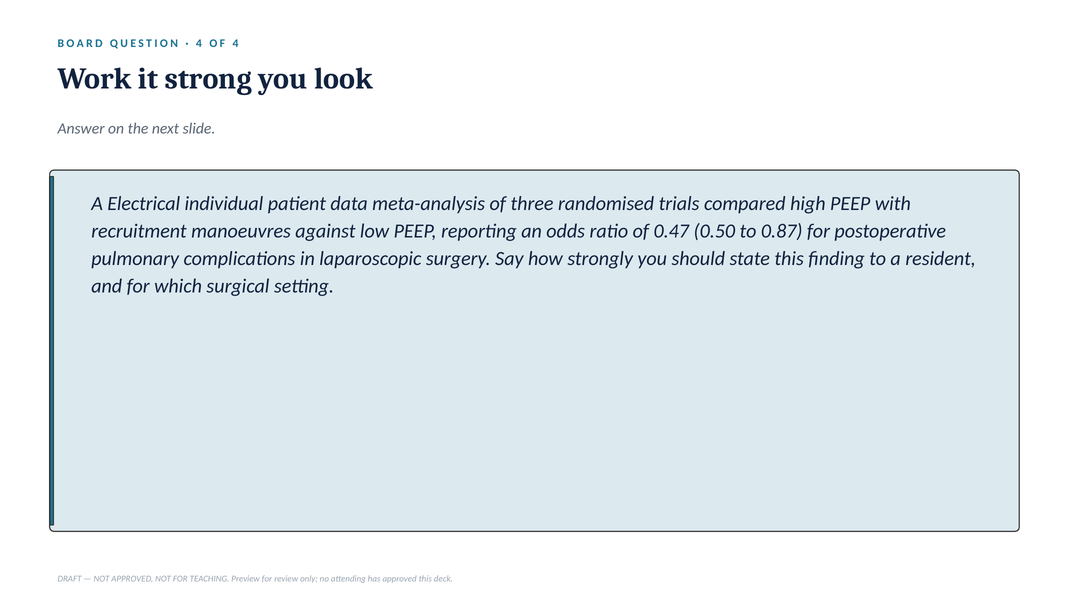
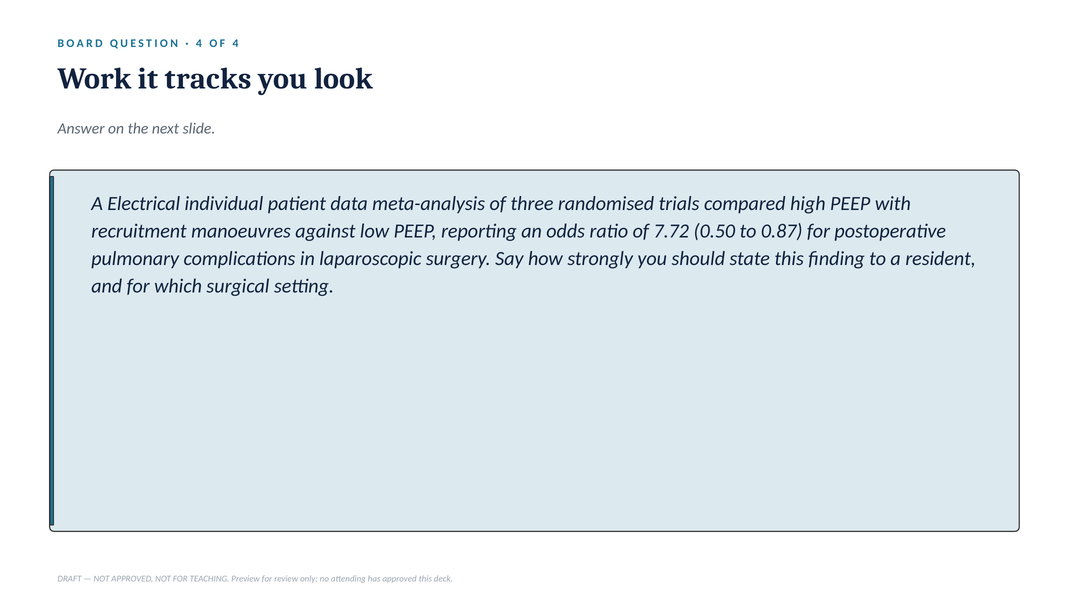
strong: strong -> tracks (208, 79)
0.47: 0.47 -> 7.72 (671, 231)
